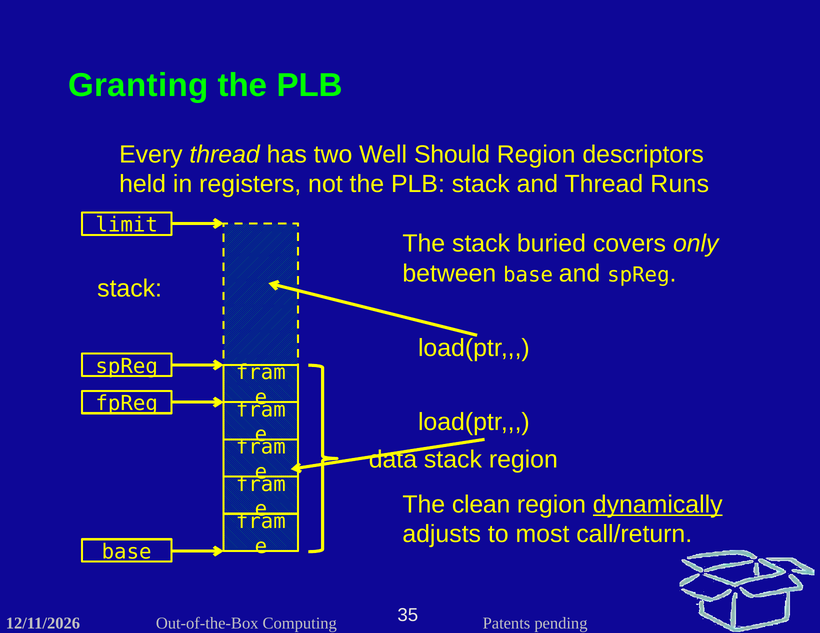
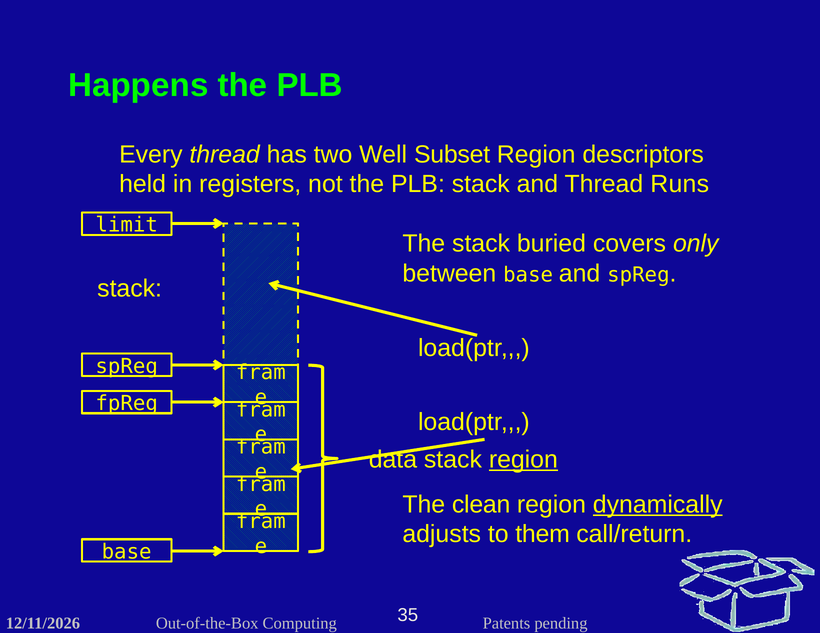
Granting: Granting -> Happens (138, 86)
Should: Should -> Subset (452, 154)
region underline: none -> present (523, 460)
most: most -> them (543, 535)
